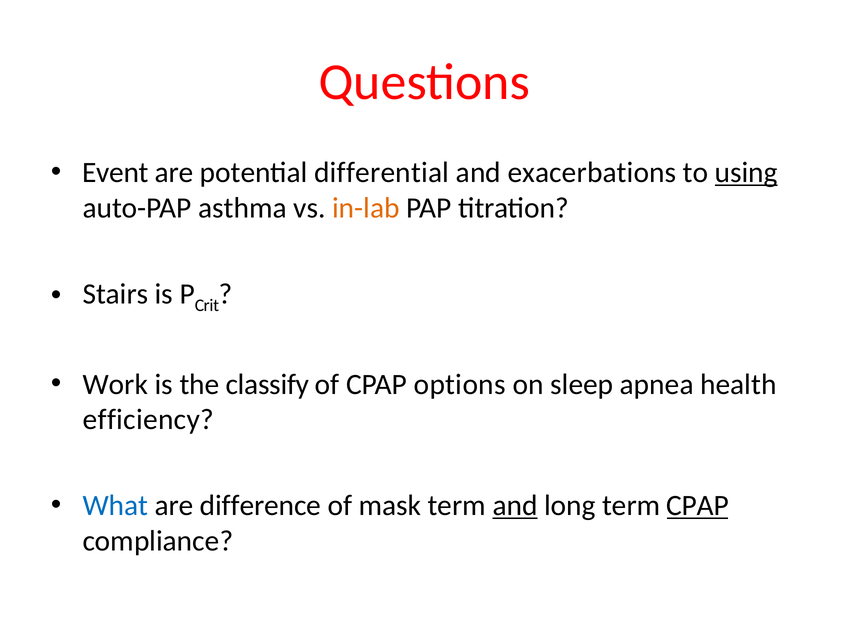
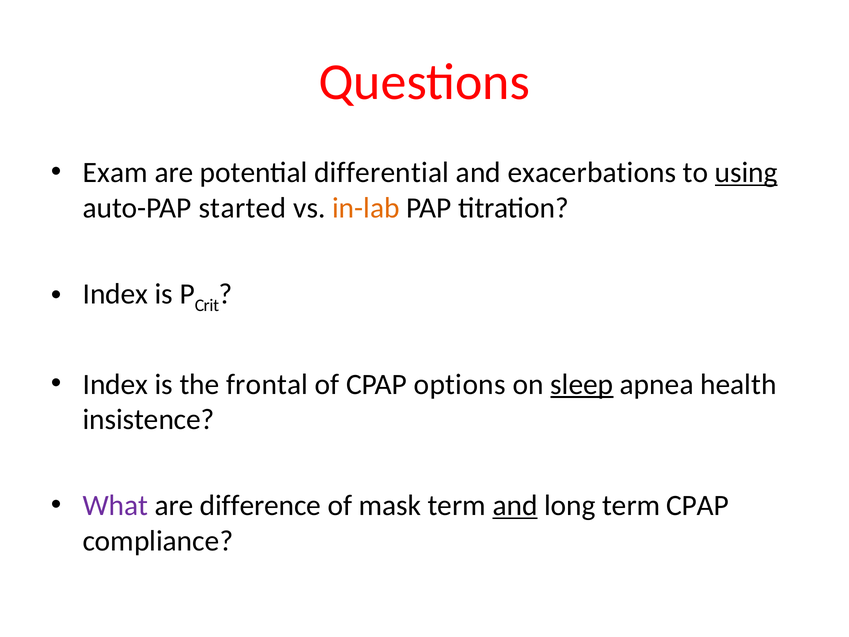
Event: Event -> Exam (115, 173)
asthma: asthma -> started (242, 208)
Stairs: Stairs -> Index (115, 294)
Work: Work -> Index (115, 384)
classify: classify -> frontal (267, 384)
sleep underline: none -> present (582, 384)
efficiency: efficiency -> insistence (149, 419)
What colour: blue -> purple (115, 505)
CPAP underline: present -> none (698, 505)
